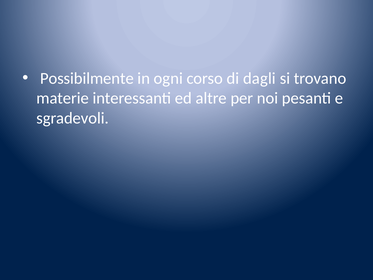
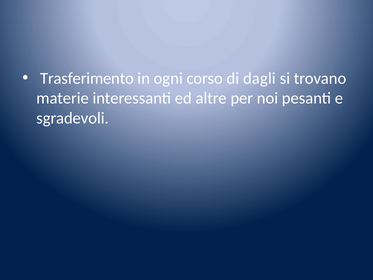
Possibilmente: Possibilmente -> Trasferimento (87, 78)
